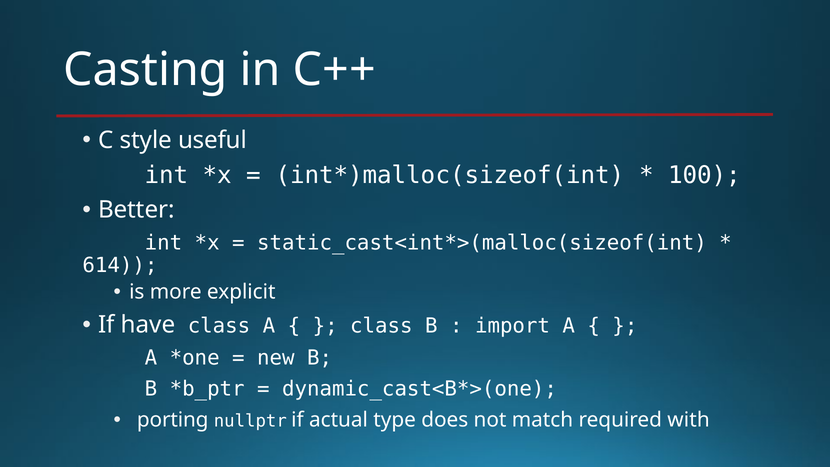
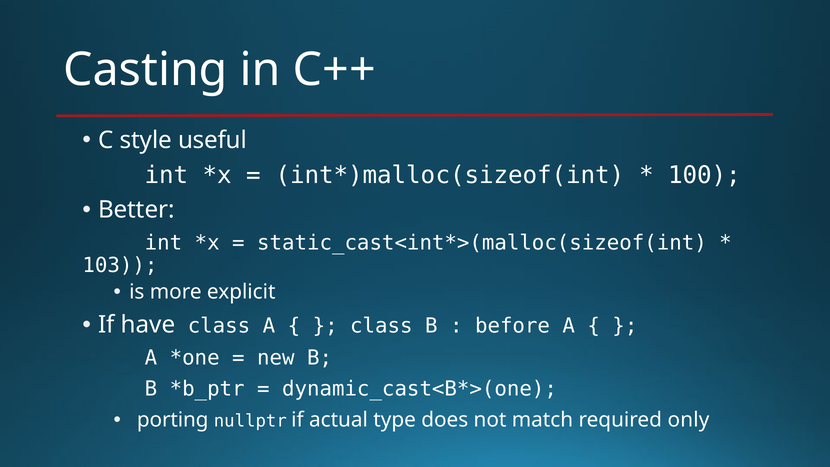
614: 614 -> 103 (120, 265)
import: import -> before (513, 326)
with: with -> only (688, 420)
